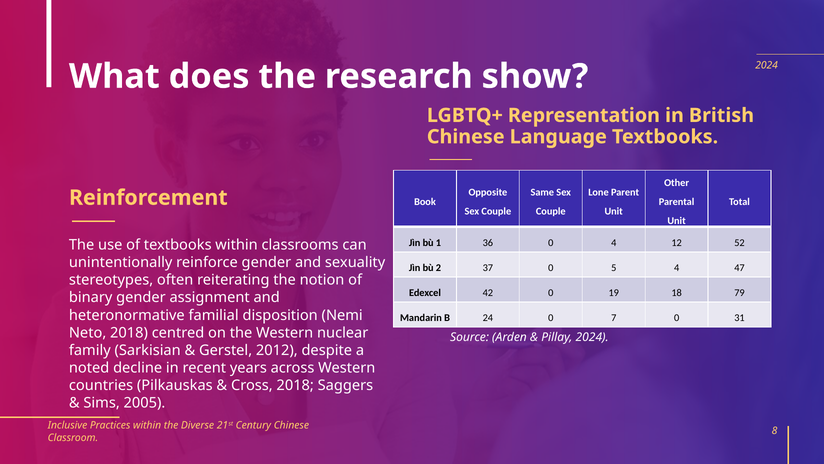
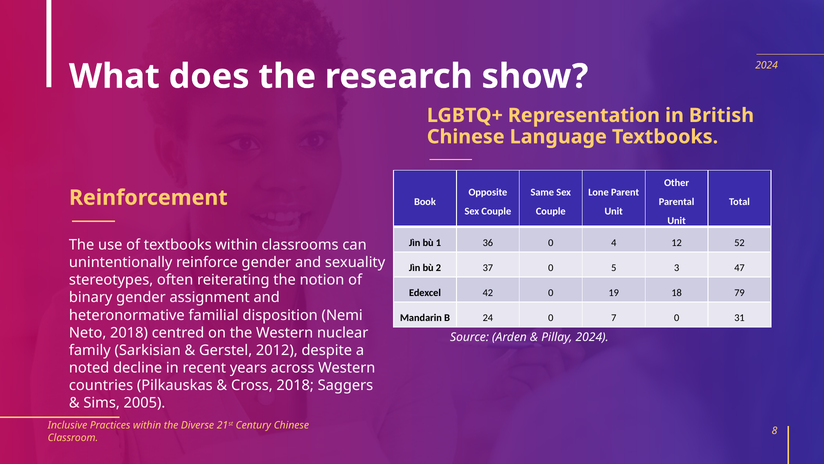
5 4: 4 -> 3 (677, 267)
